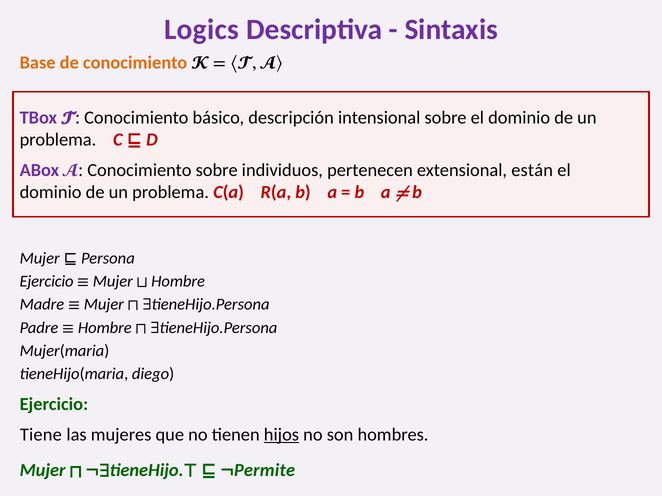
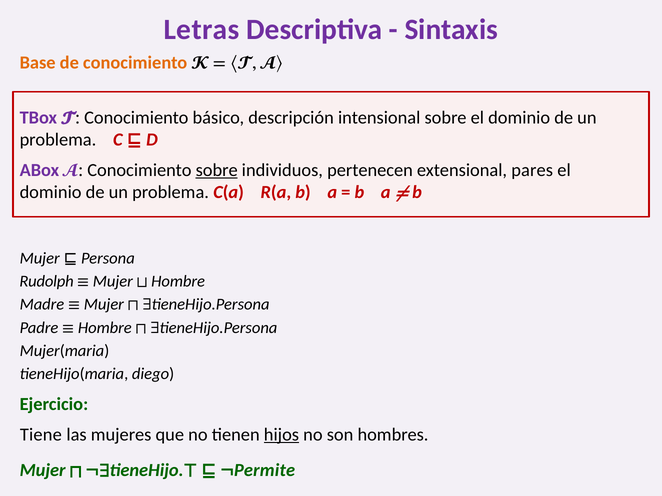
Logics: Logics -> Letras (202, 30)
sobre underline: none -> present (217, 170)
están: están -> pares (532, 170)
Ejercicio: Ejercicio -> Rudolph (47, 282)
